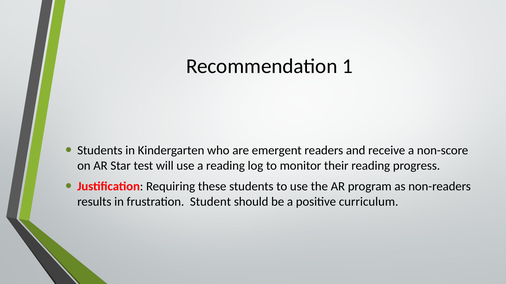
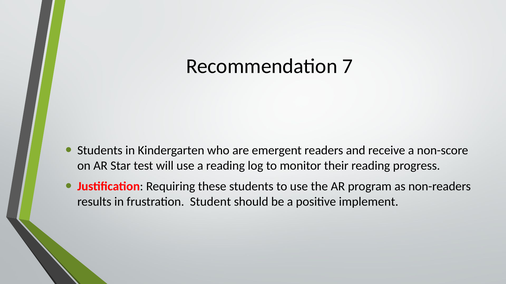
1: 1 -> 7 (348, 66)
curriculum: curriculum -> implement (369, 202)
